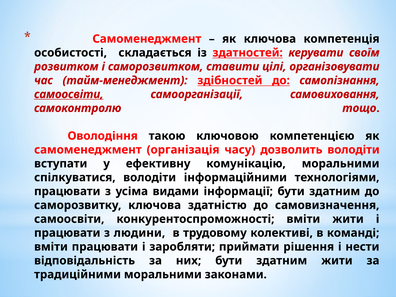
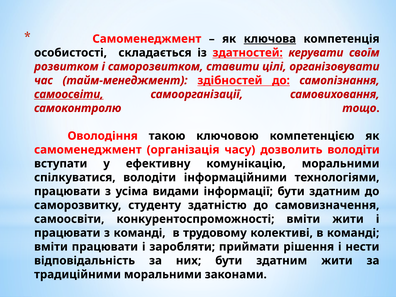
ключова underline: none -> present (270, 39)
саморозвитку ключова: ключова -> студенту (155, 205)
з людини: людини -> команді (140, 233)
